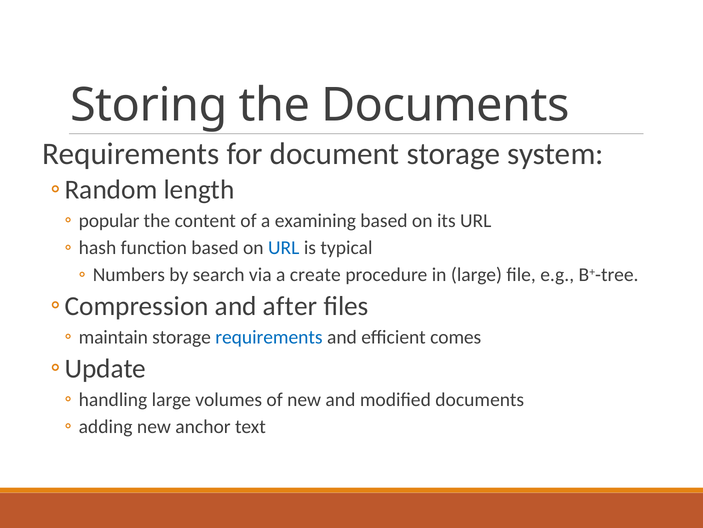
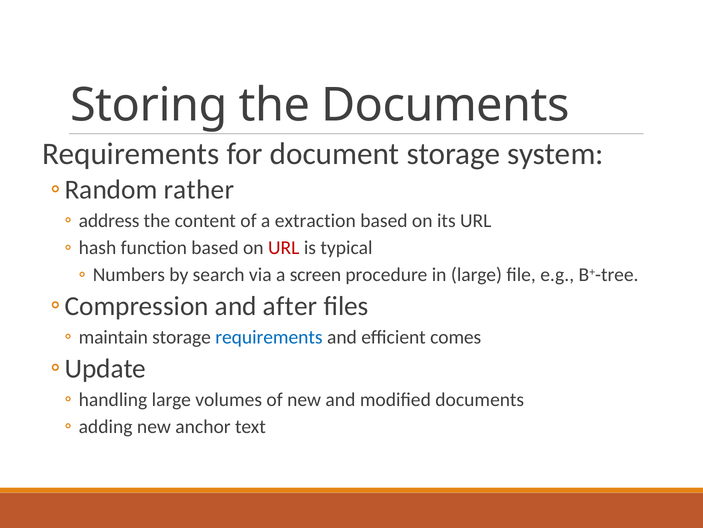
length: length -> rather (199, 189)
popular: popular -> address (109, 221)
examining: examining -> extraction (315, 221)
URL colour: blue -> red (284, 248)
create: create -> screen (315, 275)
